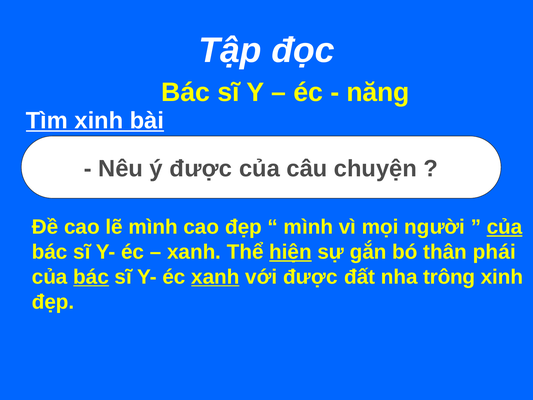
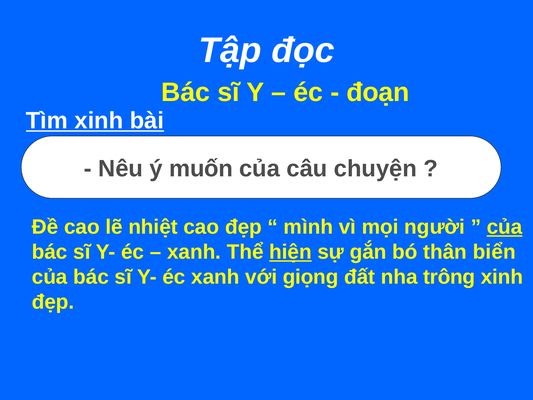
năng: năng -> đoạn (378, 92)
ý được: được -> muốn (201, 169)
lẽ mình: mình -> nhiệt (153, 227)
phái: phái -> biển (494, 252)
bác underline: present -> none (91, 277)
xanh underline: present -> none (215, 277)
với được: được -> giọng (311, 277)
